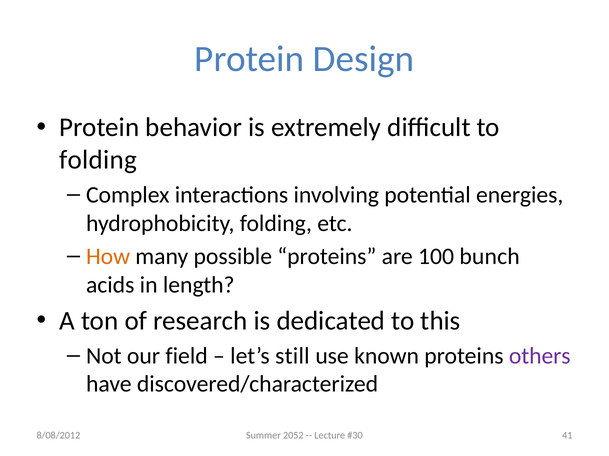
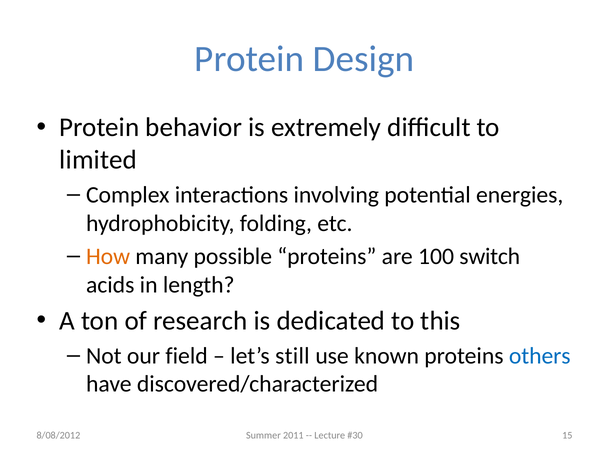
folding: folding -> limited (98, 160)
bunch: bunch -> switch (490, 257)
others colour: purple -> blue (540, 356)
2052: 2052 -> 2011 (293, 436)
41: 41 -> 15 (567, 436)
